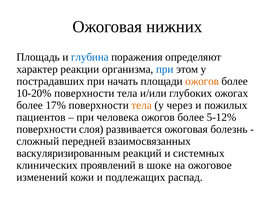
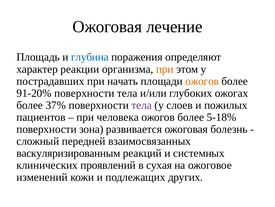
нижних: нижних -> лечение (174, 27)
при colour: blue -> orange (165, 69)
10-20%: 10-20% -> 91-20% (34, 93)
17%: 17% -> 37% (56, 105)
тела colour: orange -> purple (142, 105)
через: через -> слоев (180, 105)
5-12%: 5-12% -> 5-18% (221, 117)
слоя: слоя -> зона (91, 129)
шоке: шоке -> сухая (159, 165)
распад: распад -> других (185, 177)
